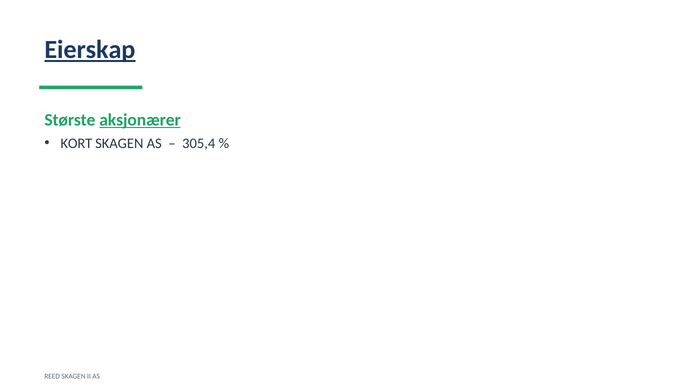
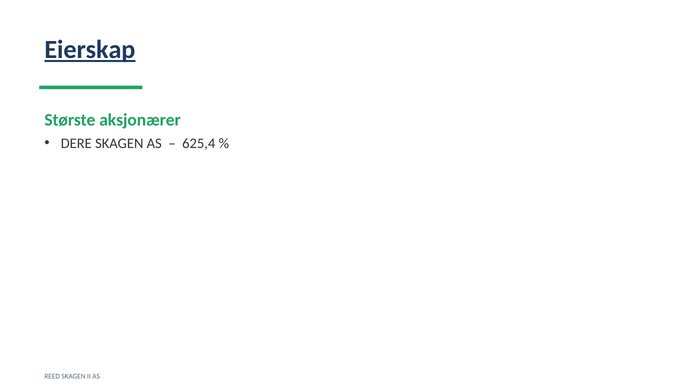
aksjonærer underline: present -> none (140, 120)
KORT: KORT -> DERE (76, 144)
305,4: 305,4 -> 625,4 (199, 144)
